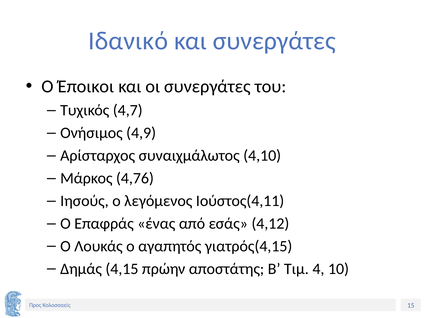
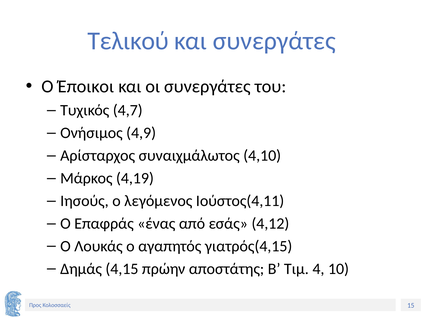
Ιδανικό: Ιδανικό -> Τελικού (128, 41)
4,76: 4,76 -> 4,19 (135, 178)
